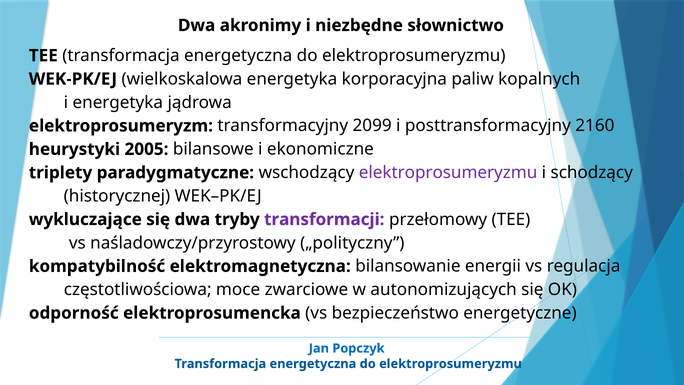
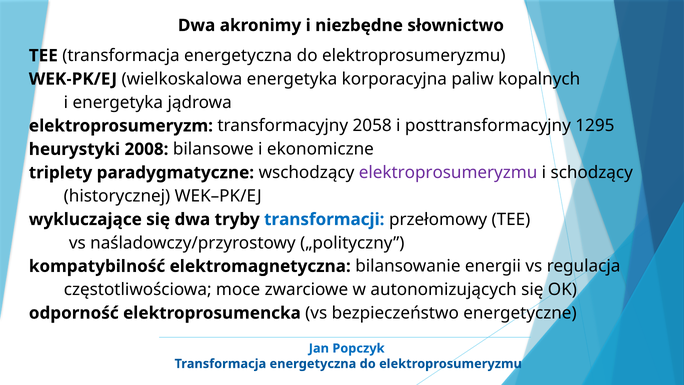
2099: 2099 -> 2058 (372, 126)
2160: 2160 -> 1295 (595, 126)
2005: 2005 -> 2008 (147, 149)
transformacji colour: purple -> blue (324, 219)
